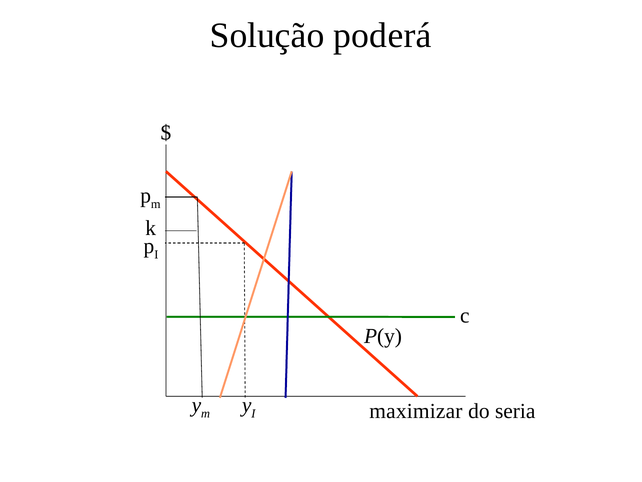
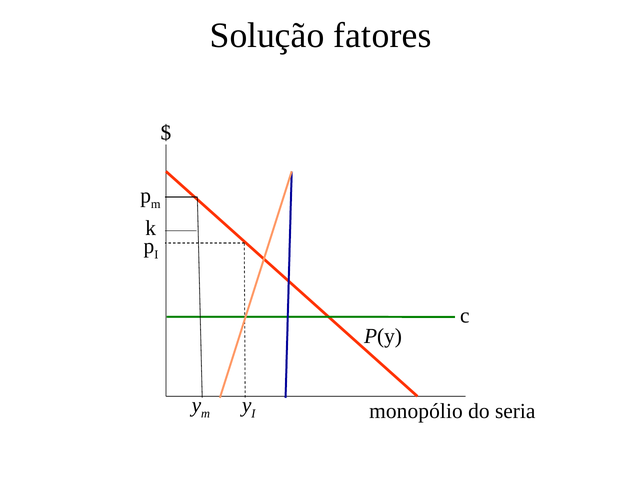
poderá: poderá -> fatores (382, 36)
maximizar: maximizar -> monopólio (416, 411)
